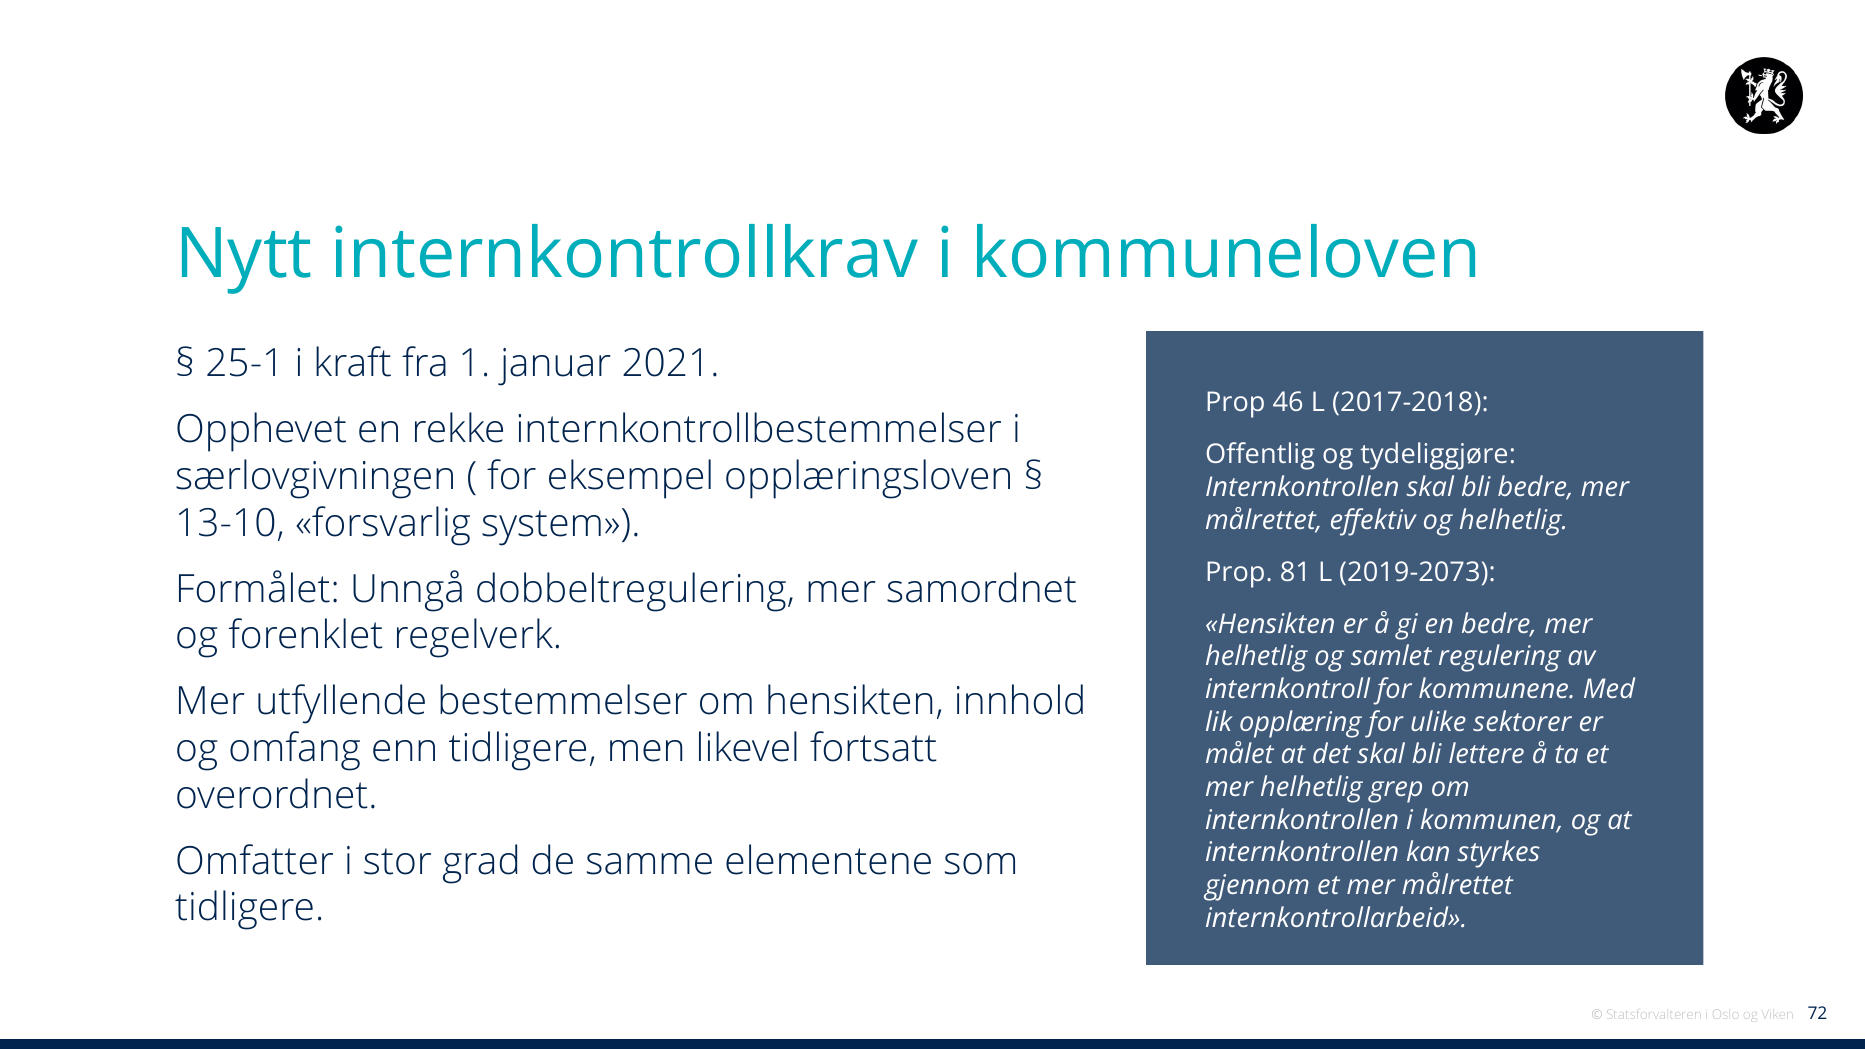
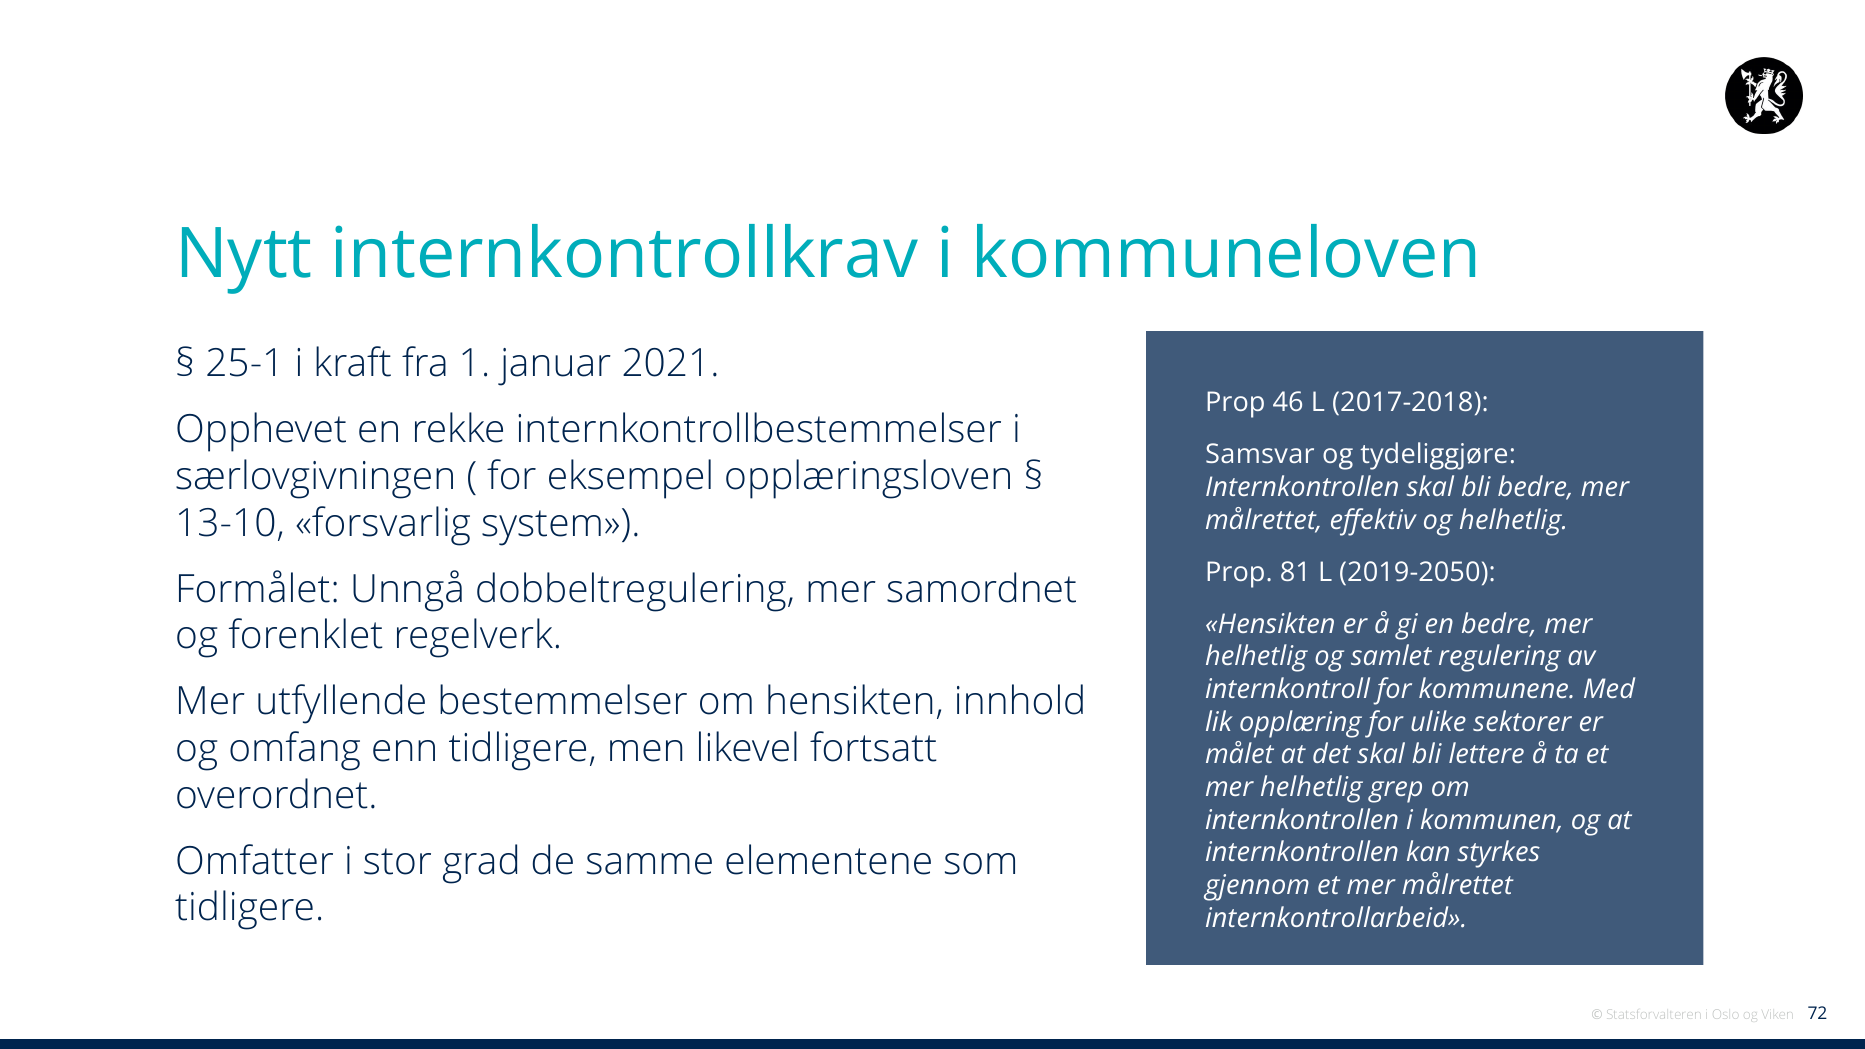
Offentlig: Offentlig -> Samsvar (1260, 455)
2019-2073: 2019-2073 -> 2019-2050 (1417, 572)
